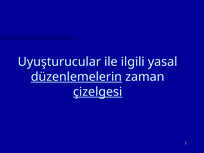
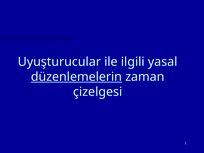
çizelgesi underline: present -> none (98, 92)
